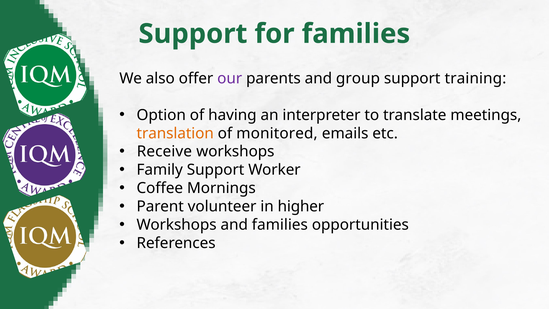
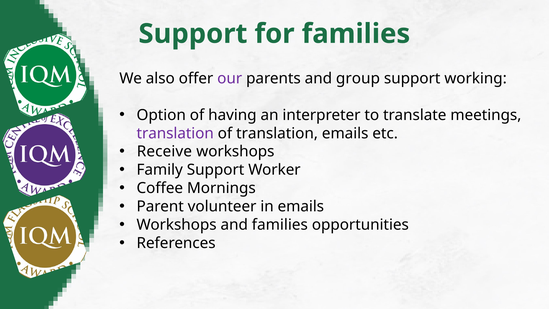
training: training -> working (476, 78)
translation colour: orange -> purple (175, 133)
of monitored: monitored -> translation (277, 133)
in higher: higher -> emails (301, 206)
